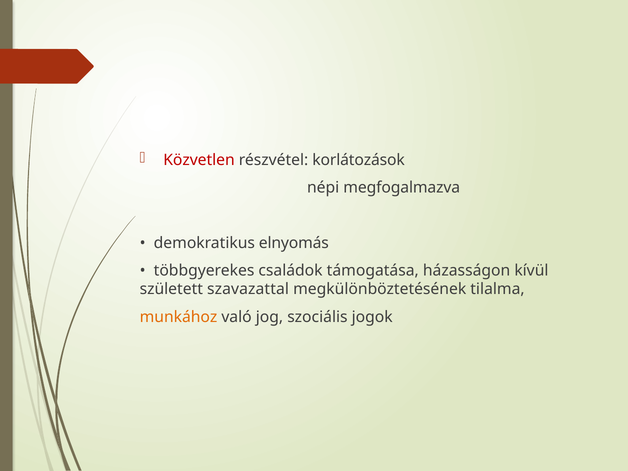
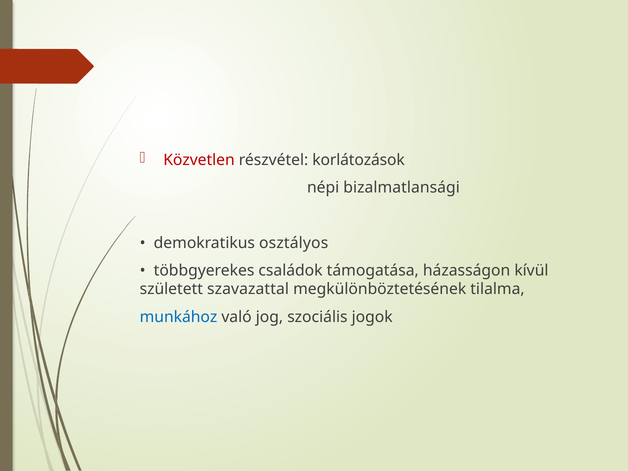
megfogalmazva: megfogalmazva -> bizalmatlansági (402, 188)
elnyomás: elnyomás -> osztályos (294, 243)
munkához colour: orange -> blue (179, 317)
